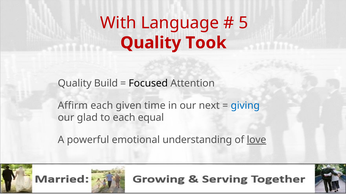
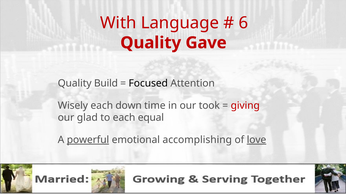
5: 5 -> 6 (243, 23)
Took: Took -> Gave (206, 43)
Affirm: Affirm -> Wisely (73, 106)
given: given -> down (129, 106)
next: next -> took (209, 106)
giving colour: blue -> red (245, 106)
powerful underline: none -> present (88, 140)
understanding: understanding -> accomplishing (197, 140)
